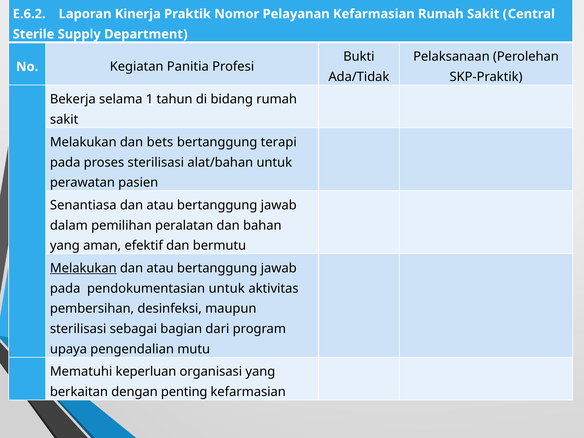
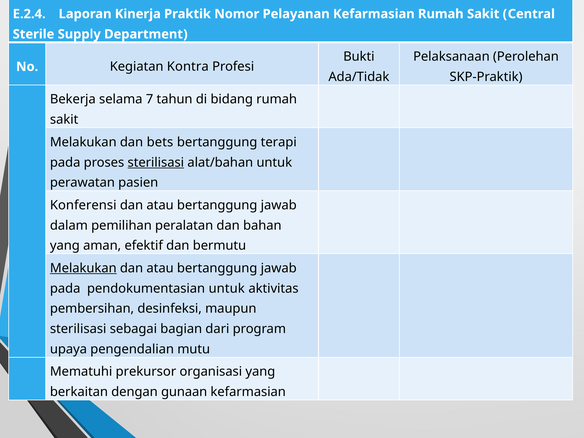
E.6.2: E.6.2 -> E.2.4 (29, 14)
Panitia: Panitia -> Kontra (188, 67)
1: 1 -> 7 (150, 99)
sterilisasi underline: none -> present (156, 162)
Senantiasa: Senantiasa -> Konferensi (83, 205)
keperluan: keperluan -> prekursor (146, 372)
penting: penting -> gunaan (184, 392)
